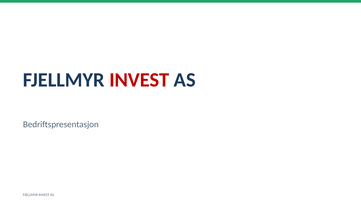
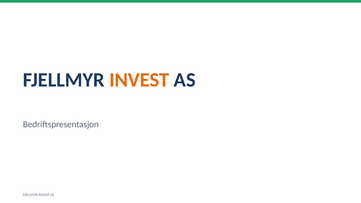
INVEST colour: red -> orange (139, 80)
